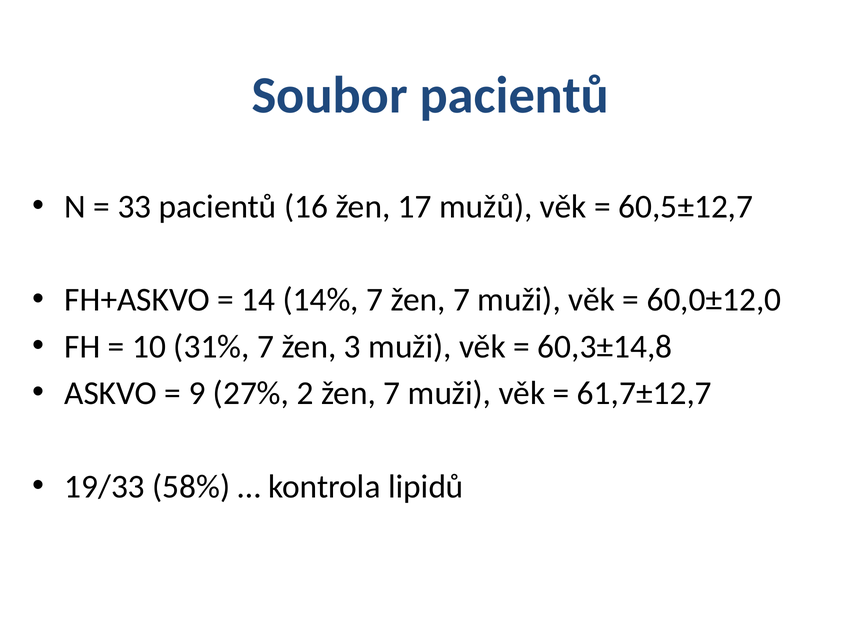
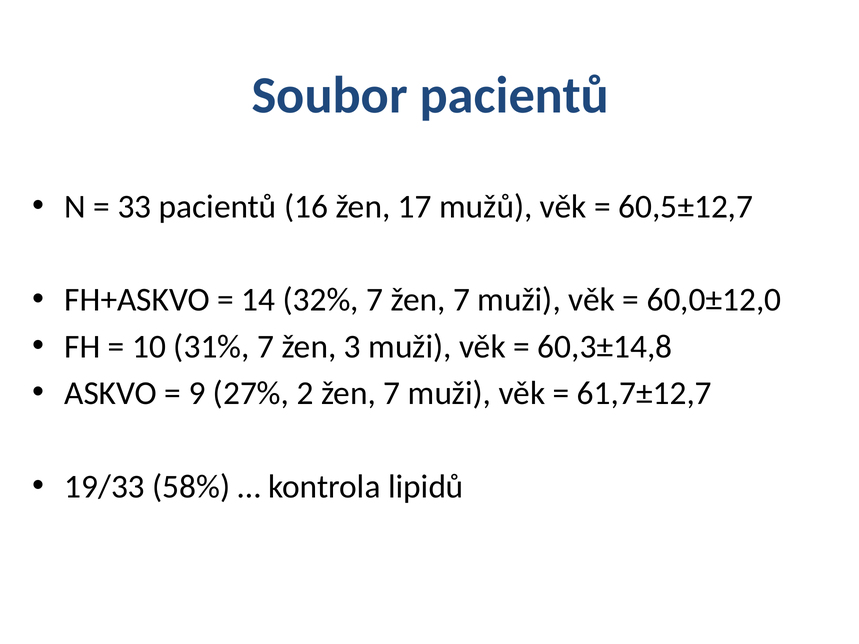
14%: 14% -> 32% (321, 300)
